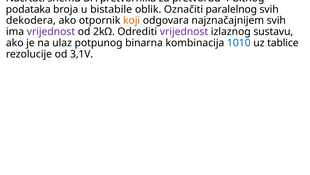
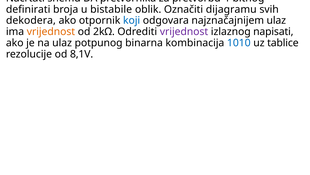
podataka: podataka -> definirati (28, 9)
paralelnog: paralelnog -> dijagramu (231, 9)
koji colour: orange -> blue (132, 20)
najznačajnijem svih: svih -> ulaz (276, 20)
vrijednost colour: purple -> orange (51, 32)
sustavu: sustavu -> napisati (273, 32)
3,1V: 3,1V -> 8,1V (82, 54)
